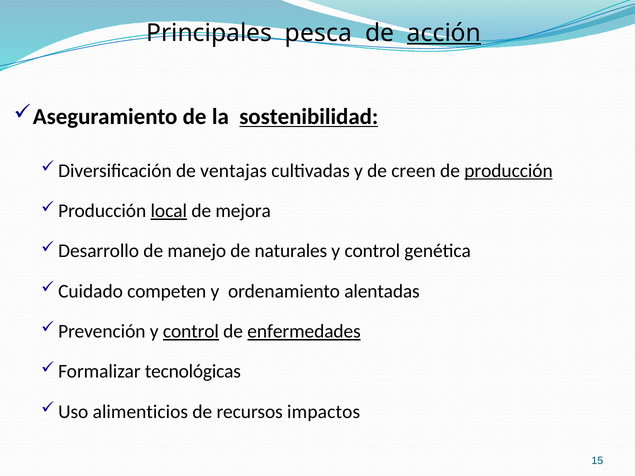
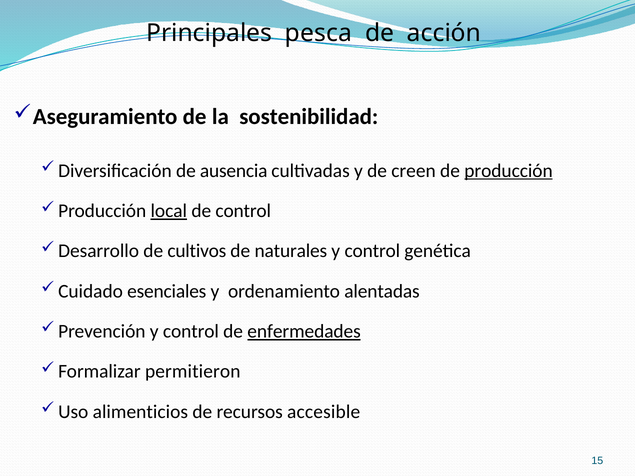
acción underline: present -> none (444, 33)
sostenibilidad underline: present -> none (309, 117)
ventajas: ventajas -> ausencia (234, 171)
de mejora: mejora -> control (243, 211)
manejo: manejo -> cultivos (197, 251)
competen: competen -> esenciales (167, 291)
control underline: present -> none (191, 332)
tecnológicas: tecnológicas -> permitieron (193, 372)
impactos: impactos -> accesible (324, 412)
